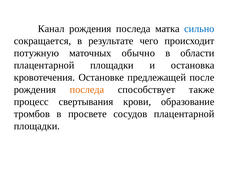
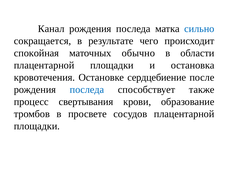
потужную: потужную -> спокойная (36, 53)
предлежащей: предлежащей -> сердцебиение (157, 77)
последа colour: orange -> blue (87, 90)
